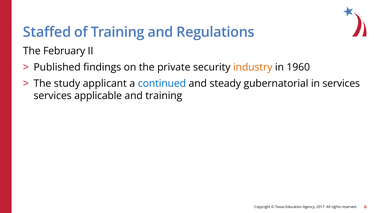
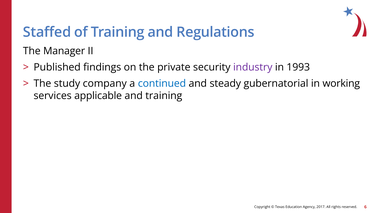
February: February -> Manager (64, 51)
industry colour: orange -> purple (253, 67)
1960: 1960 -> 1993 (298, 67)
applicant: applicant -> company (105, 83)
in services: services -> working (341, 83)
